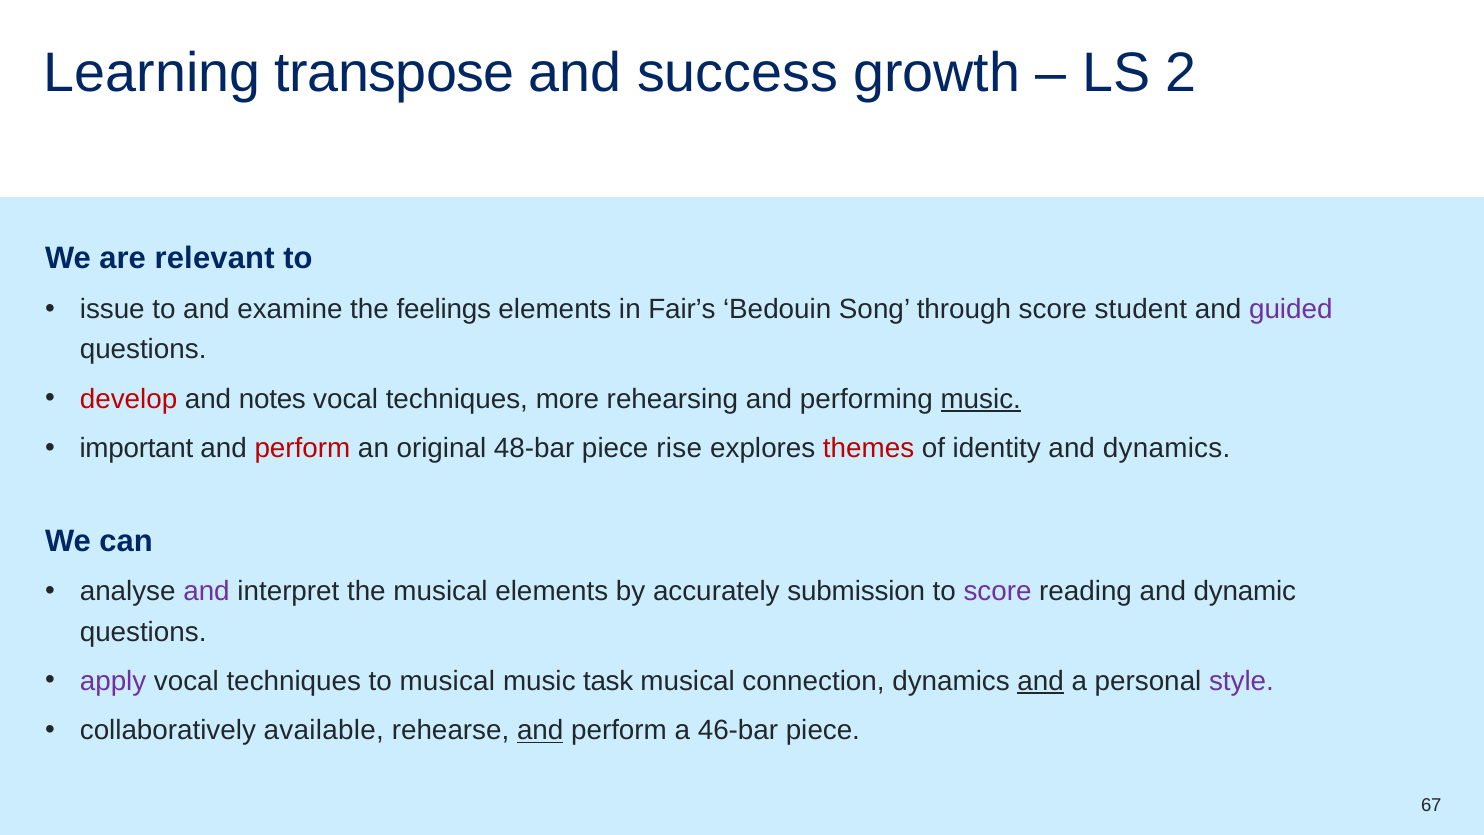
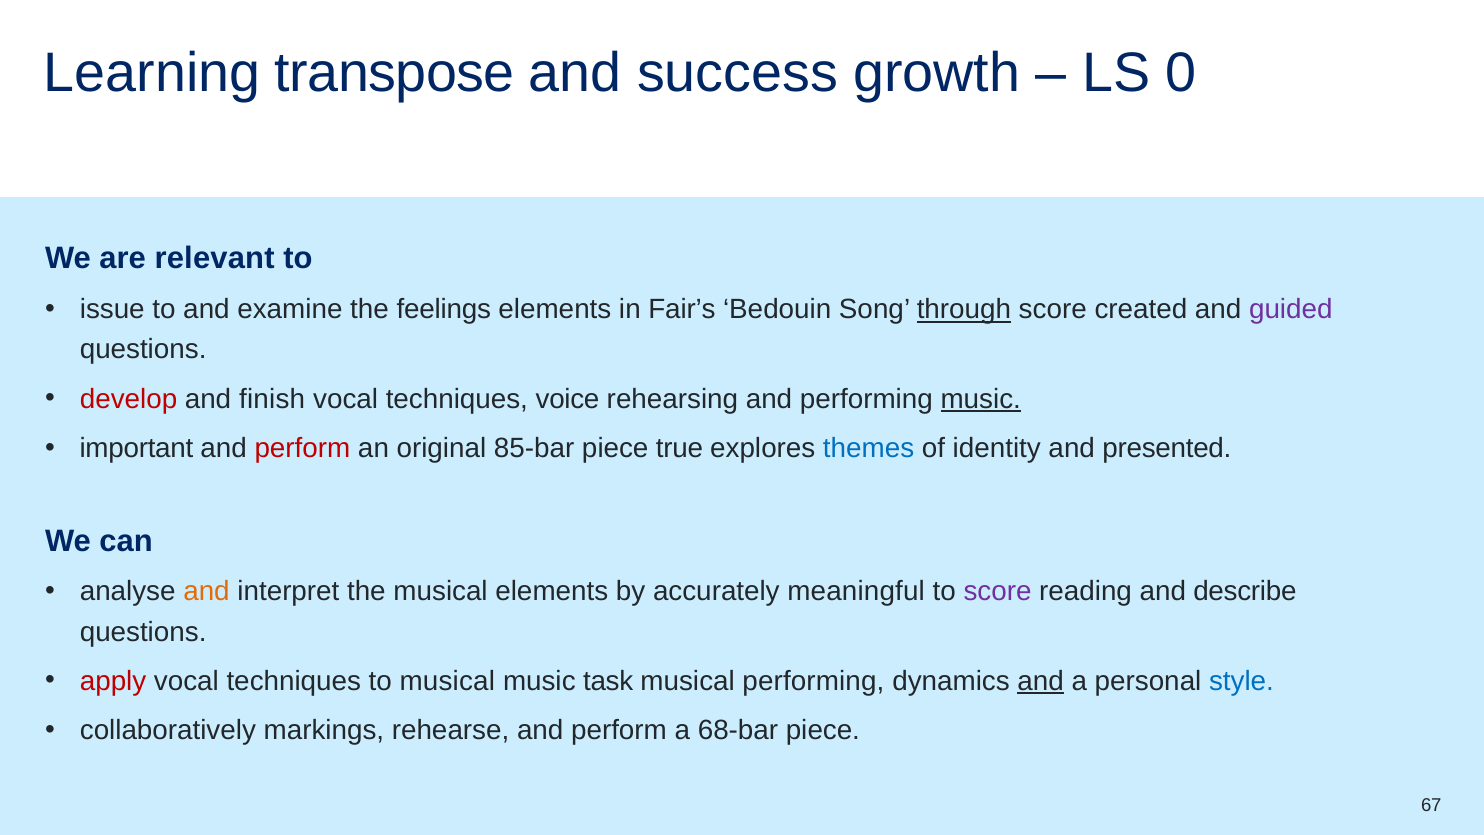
2: 2 -> 0 (1181, 74)
through underline: none -> present (964, 310)
student: student -> created (1141, 310)
notes: notes -> finish (272, 399)
more: more -> voice (568, 399)
48-bar: 48-bar -> 85-bar (534, 448)
rise: rise -> true (680, 448)
themes colour: red -> blue (869, 448)
and dynamics: dynamics -> presented (1167, 448)
and colour: purple -> orange (206, 592)
submission: submission -> meaningful (856, 592)
dynamic: dynamic -> describe (1245, 592)
apply colour: purple -> red (113, 681)
musical connection: connection -> performing (813, 681)
style colour: purple -> blue (1241, 681)
available: available -> markings (324, 730)
and underline: present -> none (540, 730)
46-bar: 46-bar -> 68-bar (738, 730)
